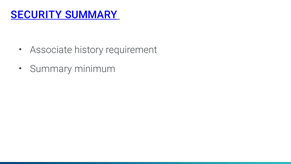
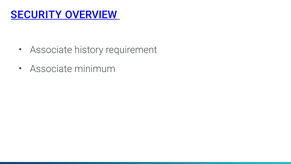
SECURITY SUMMARY: SUMMARY -> OVERVIEW (91, 15)
Summary: Summary -> Associate (51, 69)
